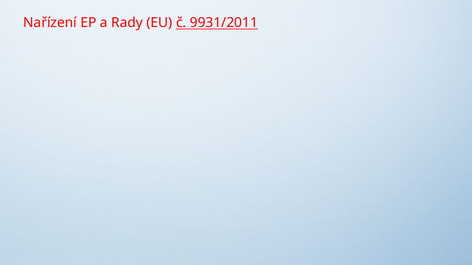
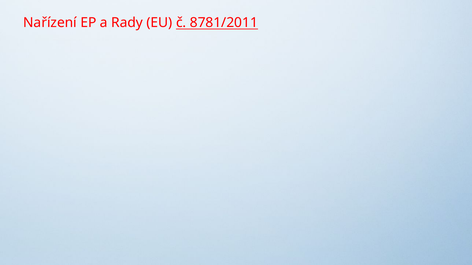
9931/2011: 9931/2011 -> 8781/2011 (224, 23)
